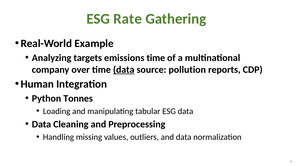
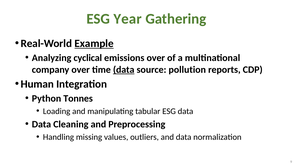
Rate: Rate -> Year (128, 19)
Example underline: none -> present (94, 44)
targets: targets -> cyclical (88, 58)
emissions time: time -> over (156, 58)
